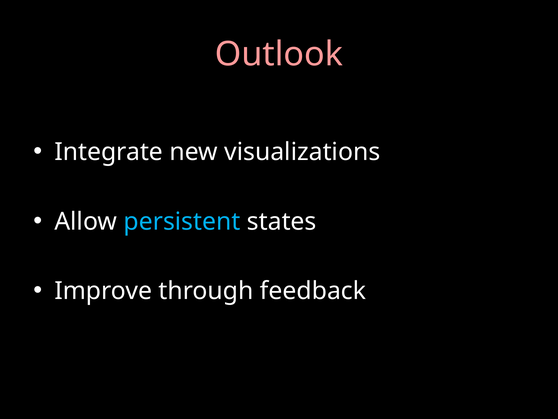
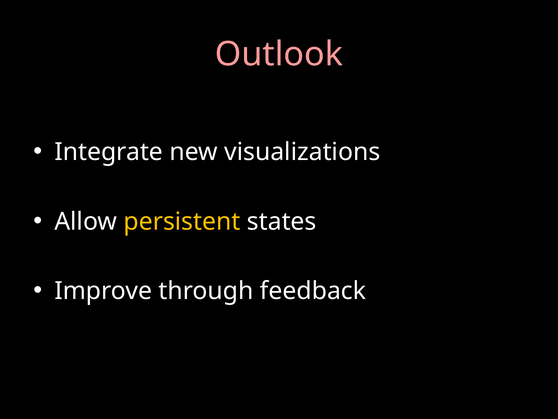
persistent colour: light blue -> yellow (182, 221)
